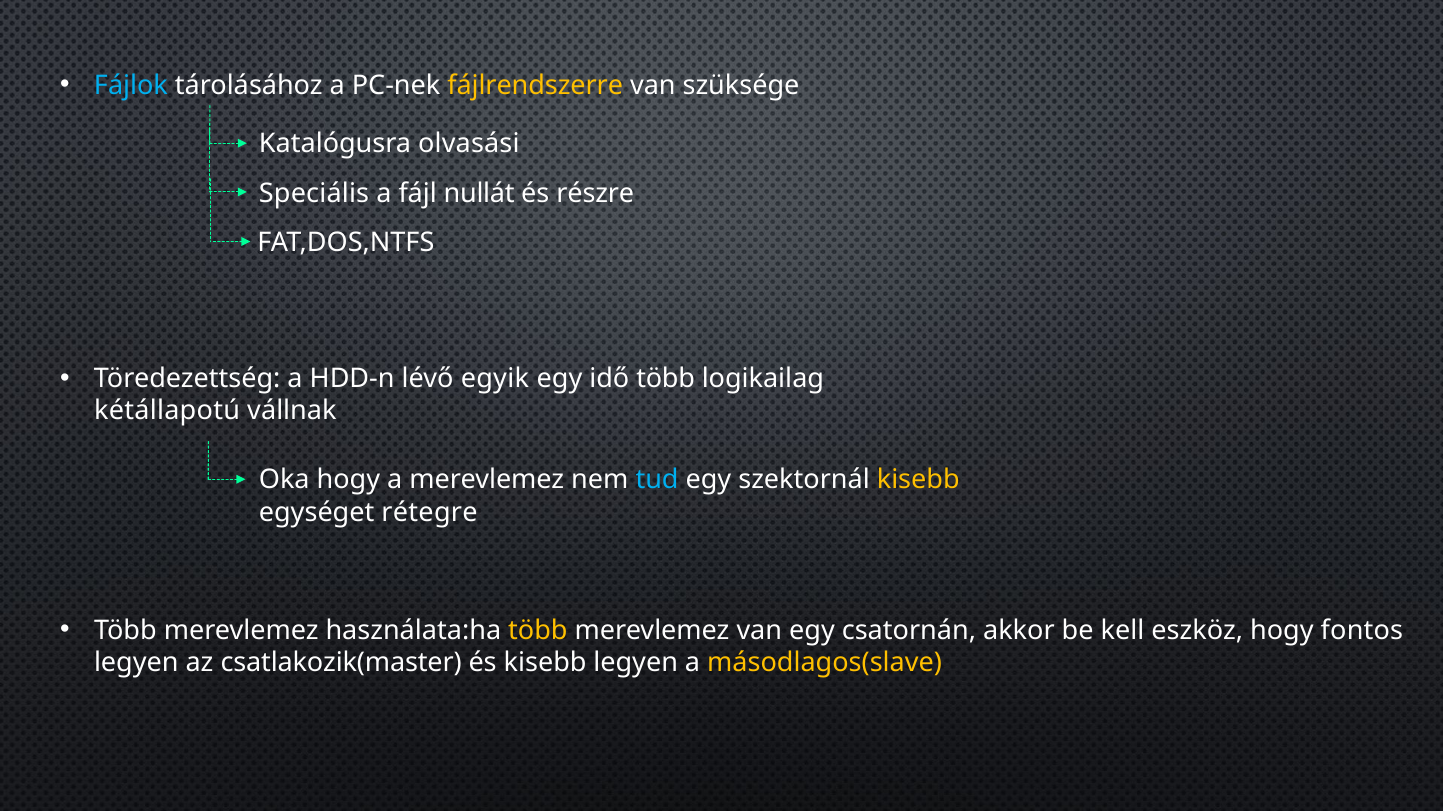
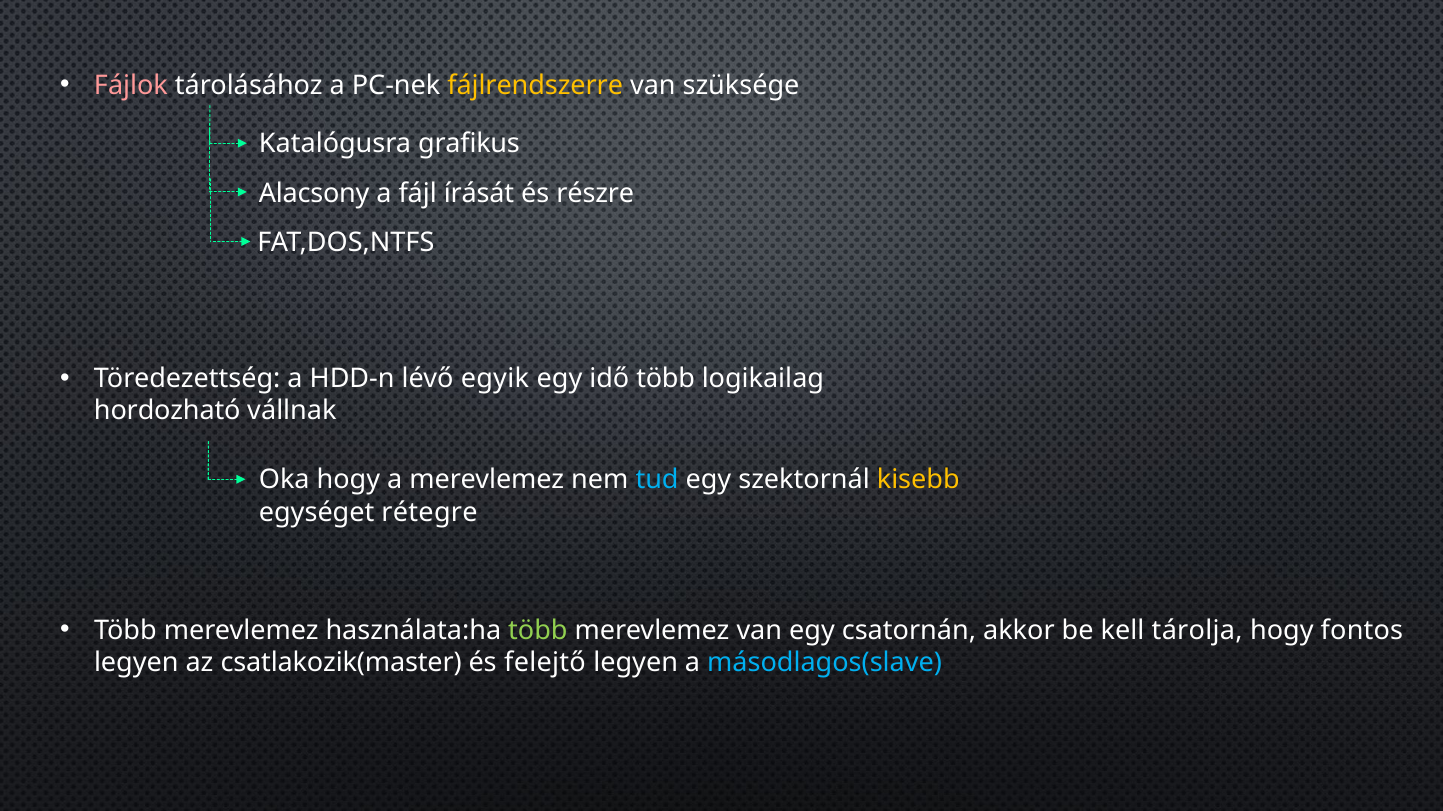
Fájlok colour: light blue -> pink (131, 85)
olvasási: olvasási -> grafikus (469, 144)
Speciális: Speciális -> Alacsony (314, 194)
nullát: nullát -> írását (479, 194)
kétállapotú: kétállapotú -> hordozható (167, 411)
több colour: yellow -> light green (538, 631)
eszköz: eszköz -> tárolja (1197, 631)
és kisebb: kisebb -> felejtő (545, 663)
másodlagos(slave colour: yellow -> light blue (825, 663)
